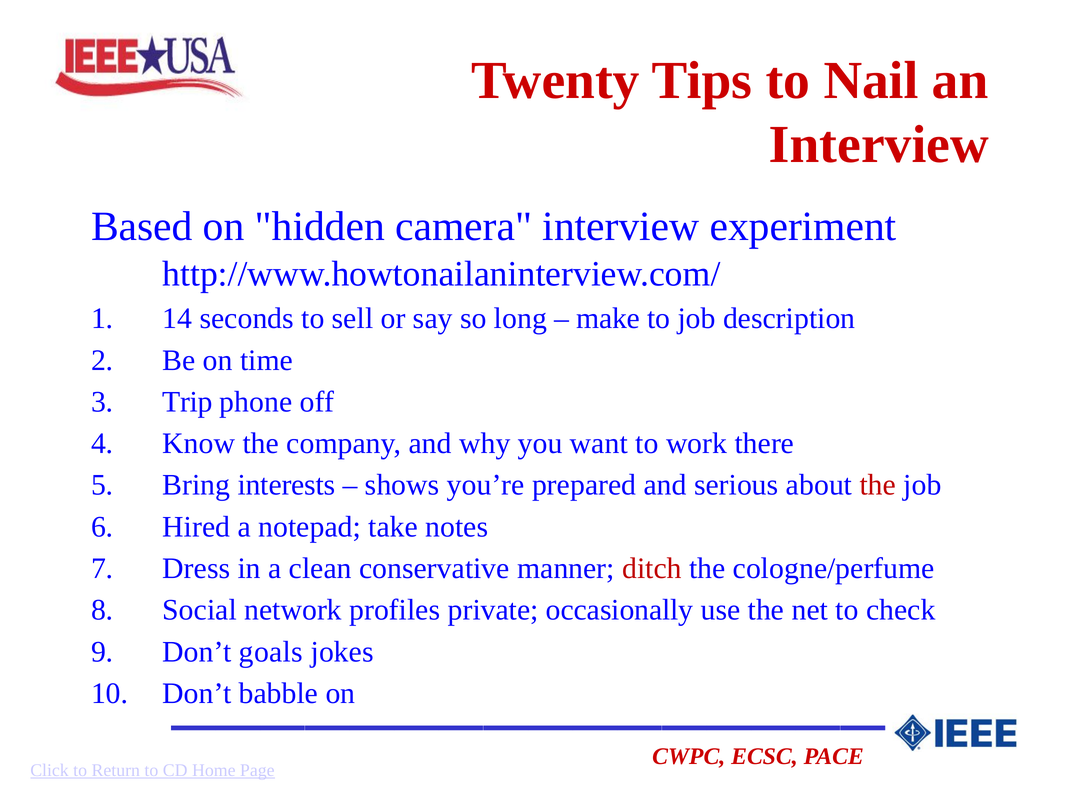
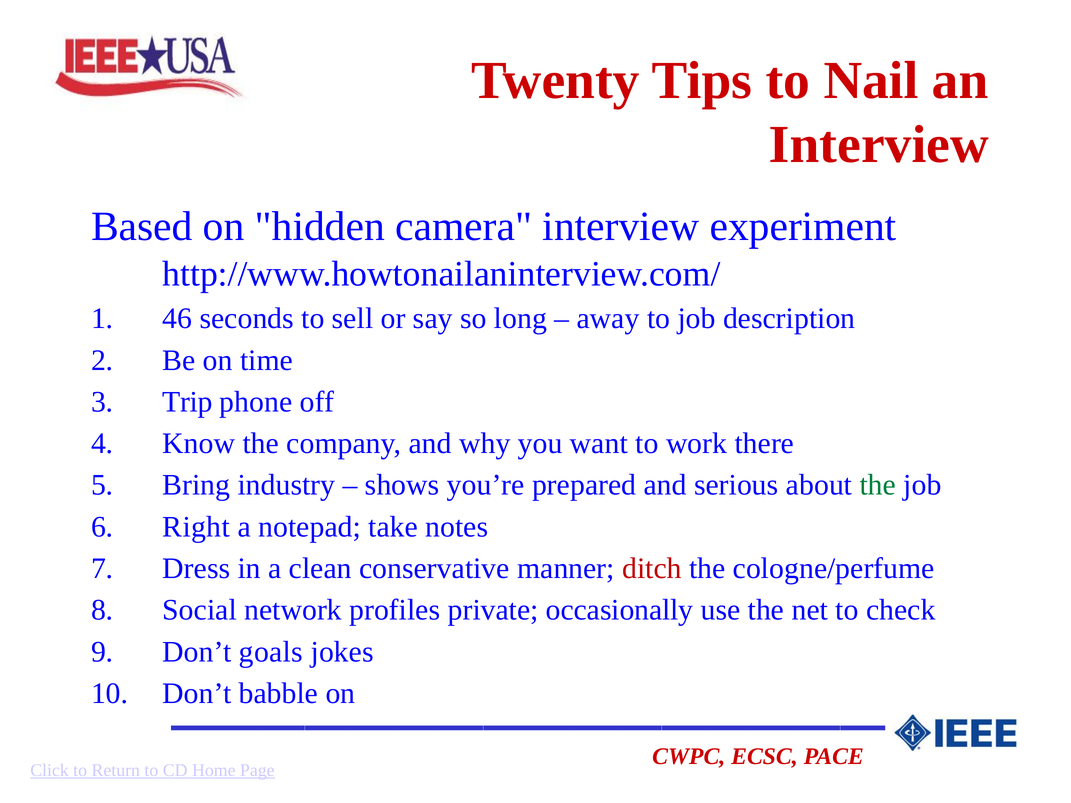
14: 14 -> 46 (177, 319)
make: make -> away (608, 319)
interests: interests -> industry (286, 485)
the colour: red -> green (878, 485)
Hired: Hired -> Right (196, 527)
